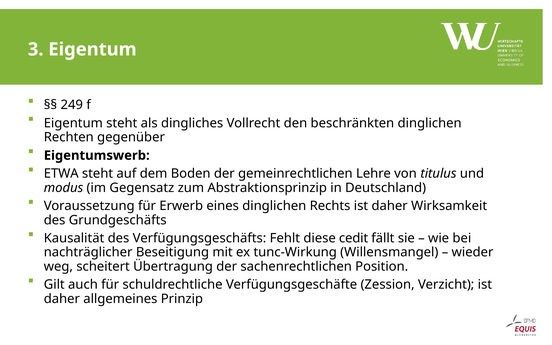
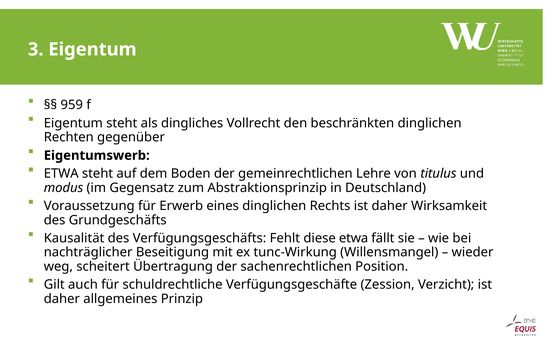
249: 249 -> 959 (72, 105)
diese cedit: cedit -> etwa (354, 238)
